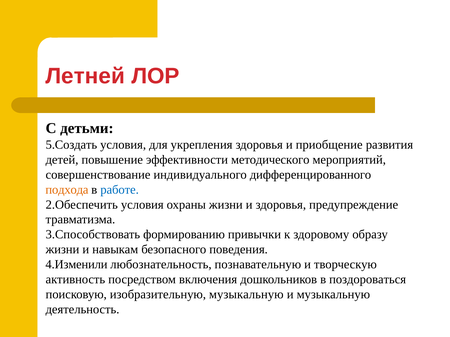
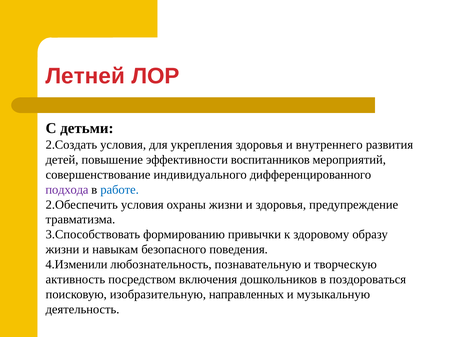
5.Создать: 5.Создать -> 2.Создать (71, 145)
приобщение: приобщение -> внутреннего (329, 145)
методического: методического -> воспитанников (270, 160)
подхода colour: orange -> purple (67, 190)
изобразительную музыкальную: музыкальную -> направленных (246, 295)
